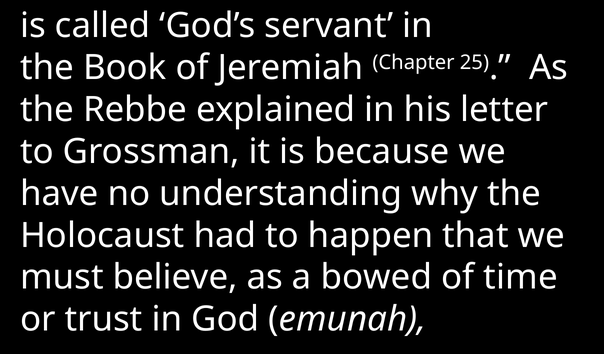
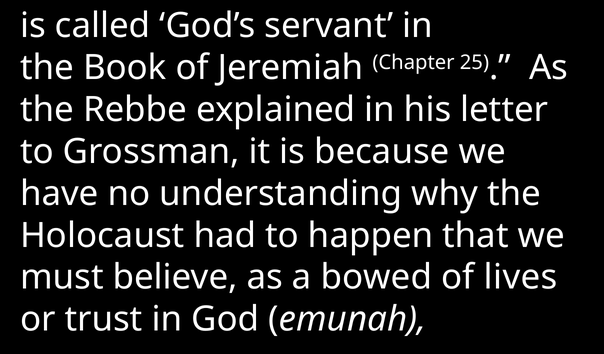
time: time -> lives (521, 277)
